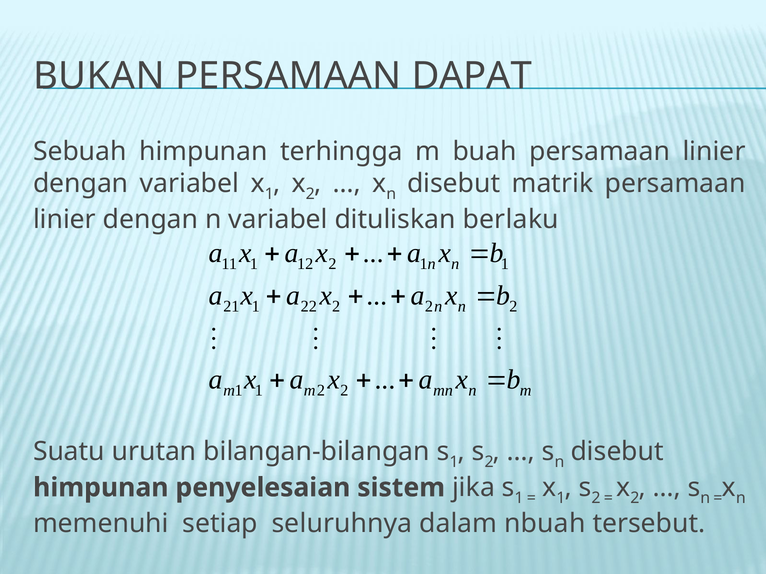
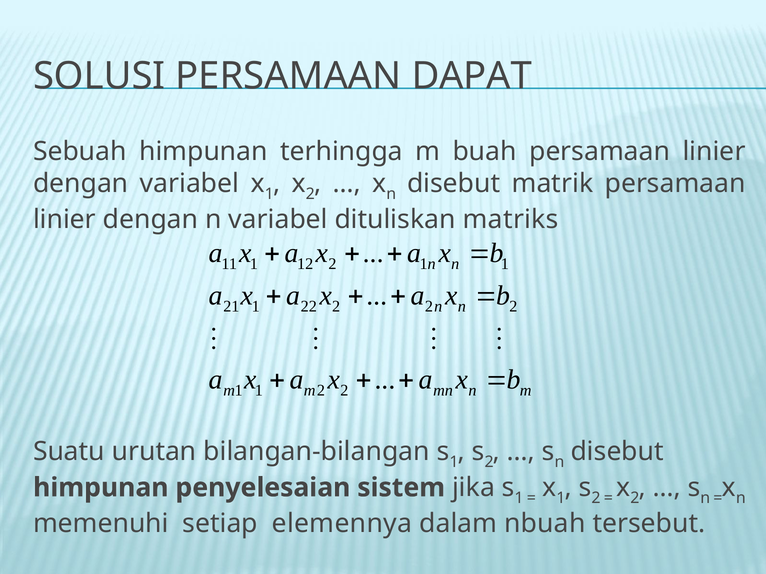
BUKAN: BUKAN -> SOLUSI (99, 76)
berlaku: berlaku -> matriks (511, 220)
seluruhnya: seluruhnya -> elemennya (342, 524)
